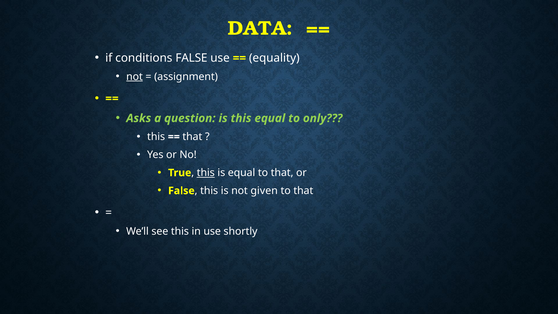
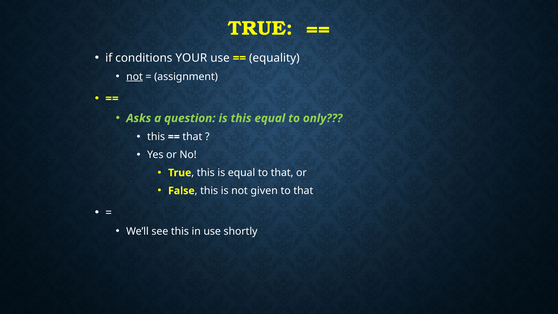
DATA: DATA -> TRUE (260, 28)
conditions FALSE: FALSE -> YOUR (191, 58)
this underline: present -> none (206, 173)
